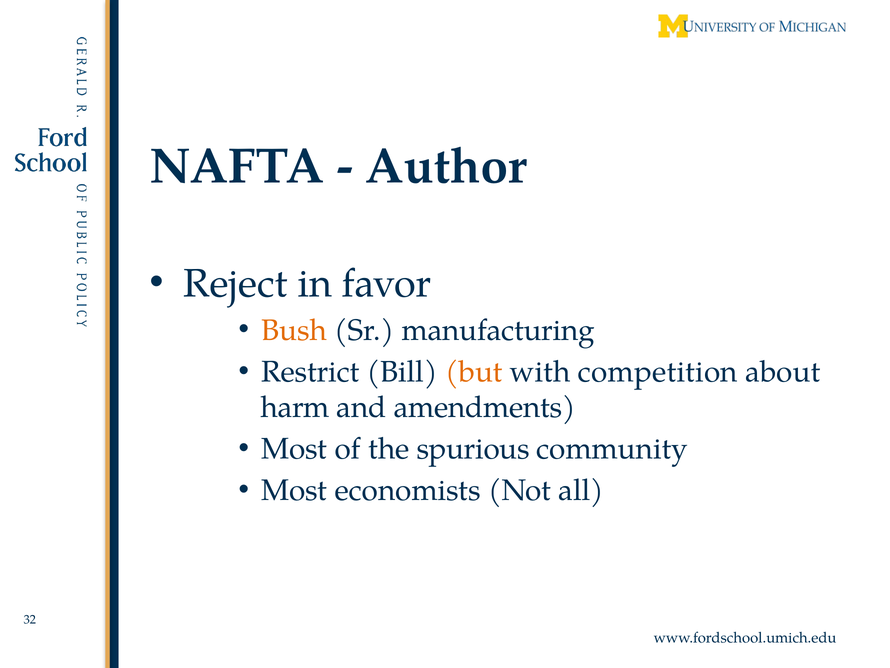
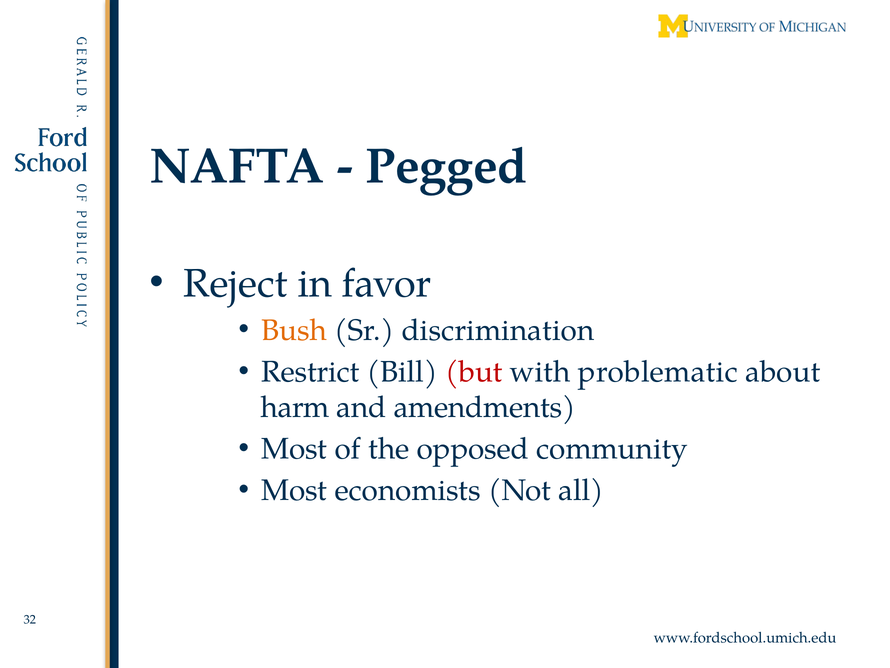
Author: Author -> Pegged (446, 166)
manufacturing: manufacturing -> discrimination (498, 330)
but colour: orange -> red (474, 372)
competition: competition -> problematic (658, 372)
spurious: spurious -> opposed (473, 449)
